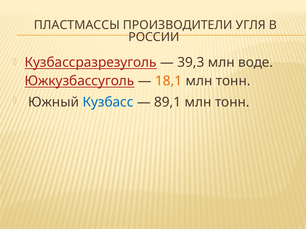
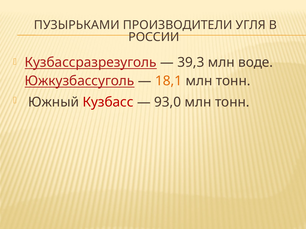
ПЛАСТМАССЫ: ПЛАСТМАССЫ -> ПУЗЫРЬКАМИ (77, 25)
Кузбасс colour: blue -> red (108, 102)
89,1: 89,1 -> 93,0 (168, 102)
